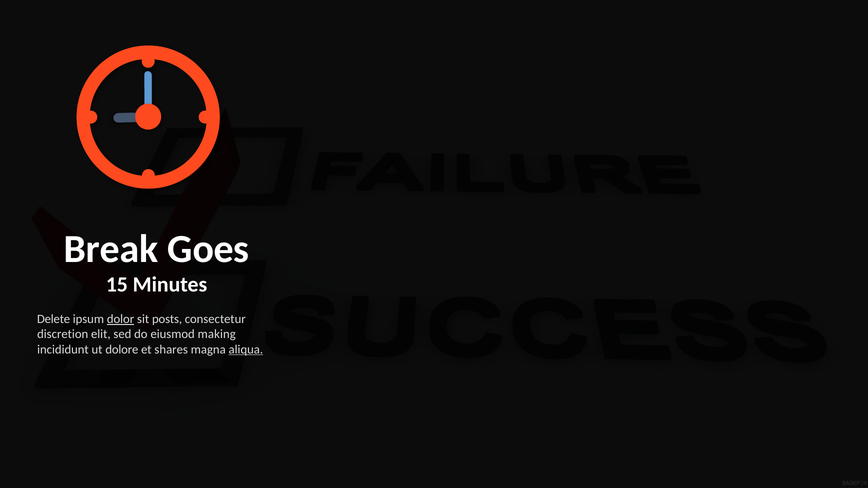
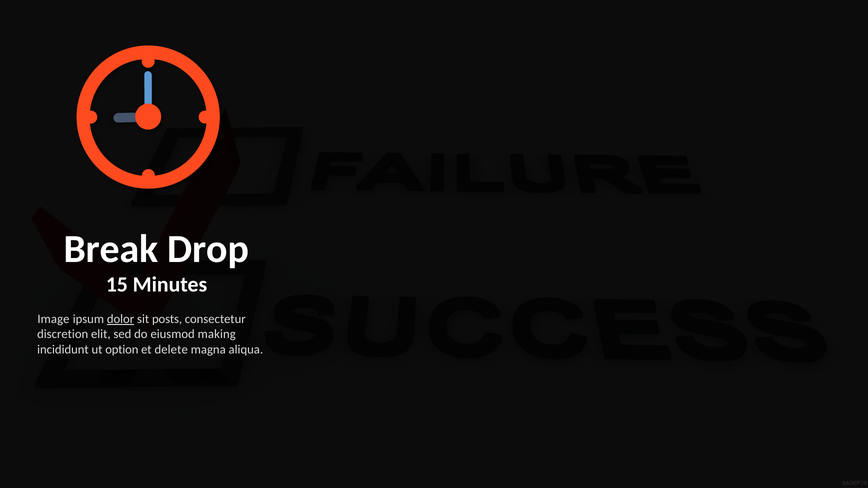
Goes: Goes -> Drop (208, 249)
Delete: Delete -> Image (53, 319)
dolore: dolore -> option (122, 350)
shares: shares -> delete (171, 350)
aliqua underline: present -> none (246, 350)
